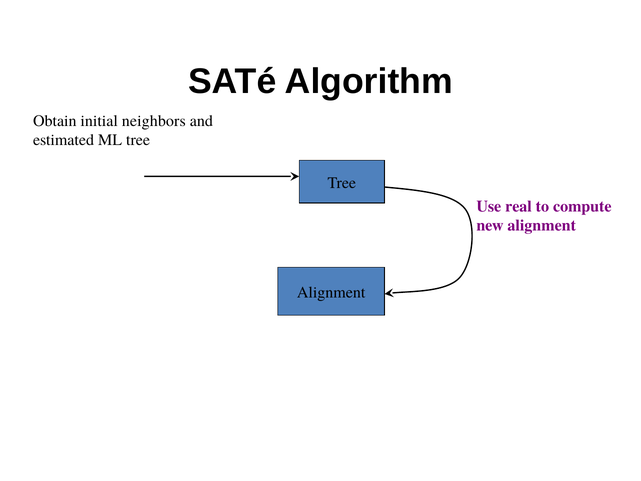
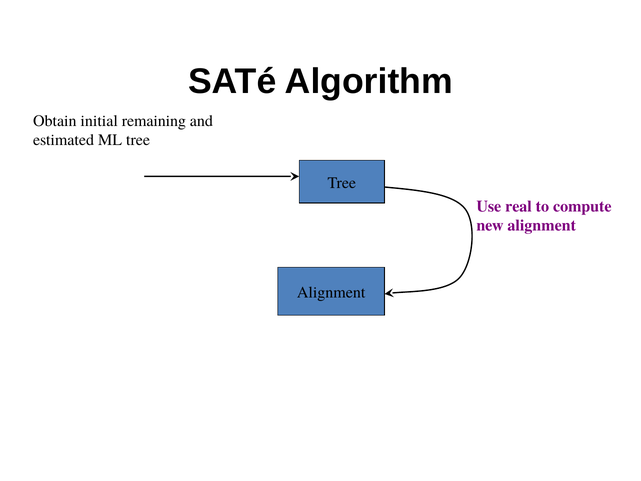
neighbors: neighbors -> remaining (154, 121)
